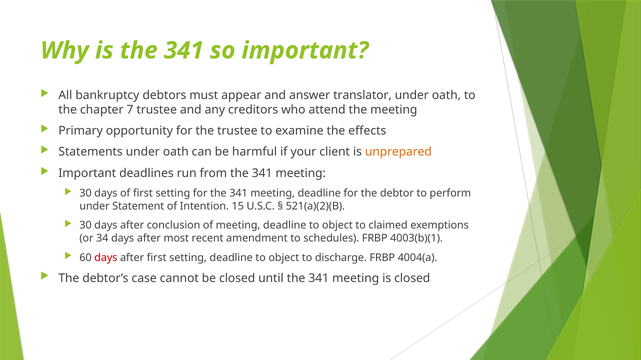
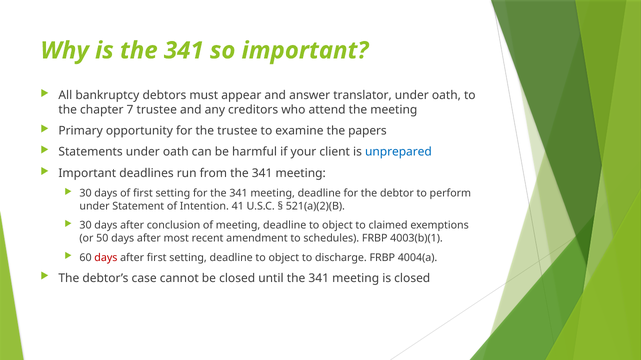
effects: effects -> papers (367, 131)
unprepared colour: orange -> blue (398, 152)
15: 15 -> 41 (238, 206)
34: 34 -> 50 (102, 239)
